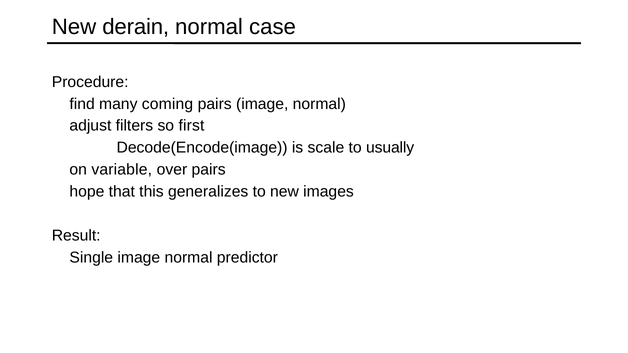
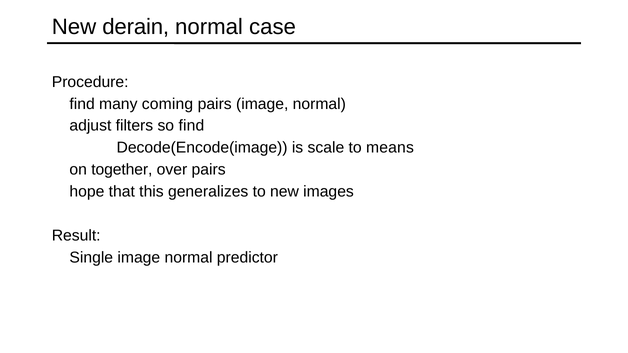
so first: first -> find (191, 126)
usually: usually -> means (390, 148)
variable: variable -> together (122, 170)
